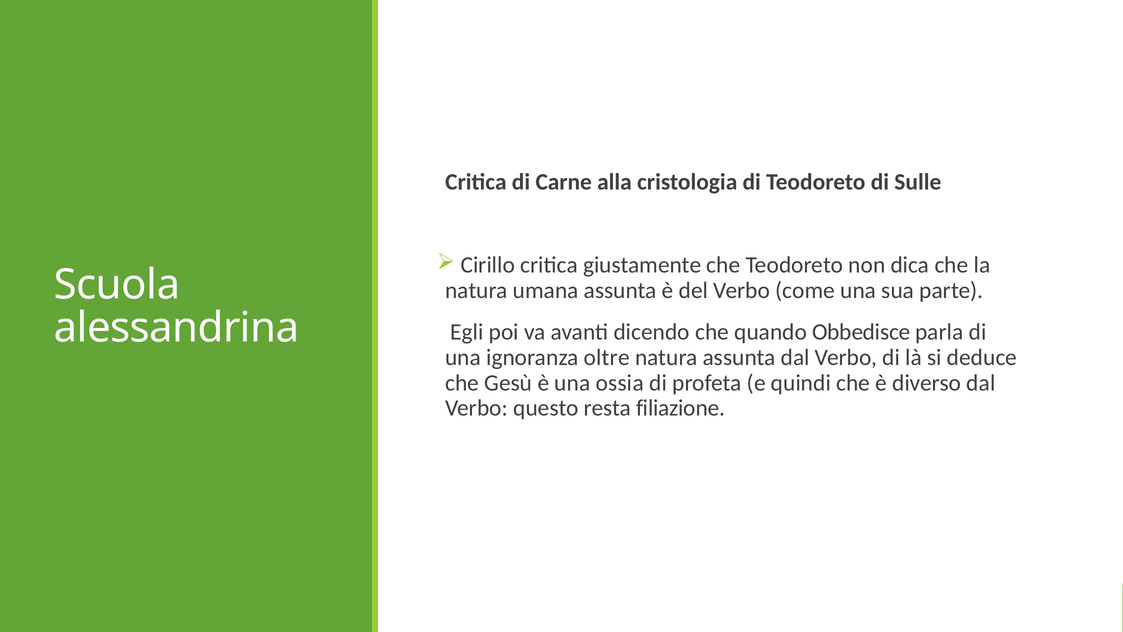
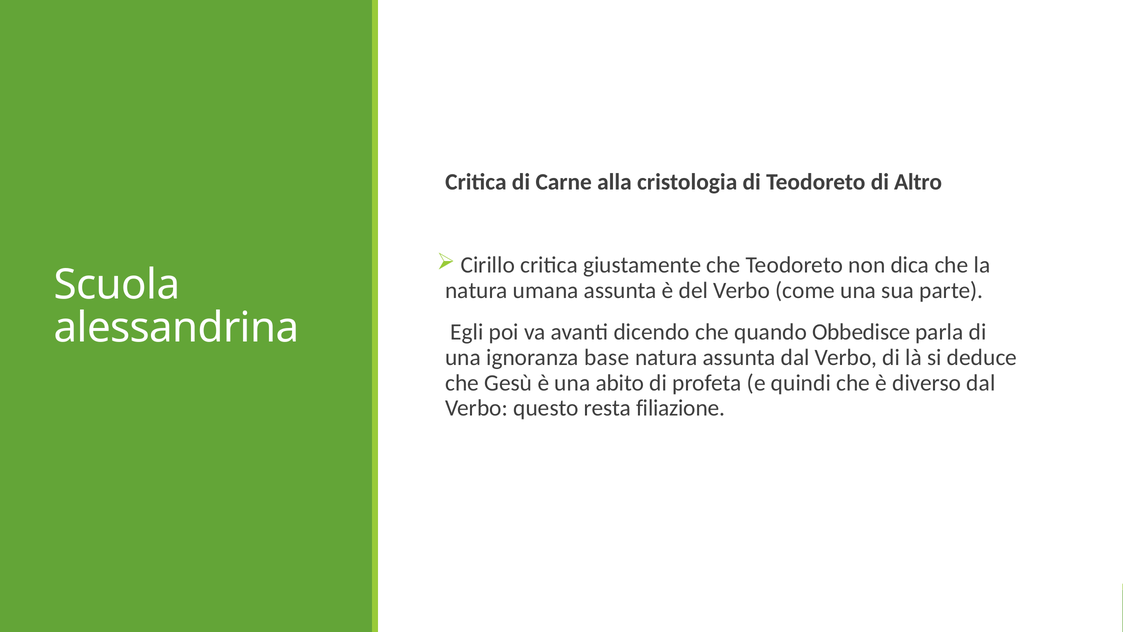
Sulle: Sulle -> Altro (918, 182)
oltre: oltre -> base (607, 357)
ossia: ossia -> abito (620, 383)
